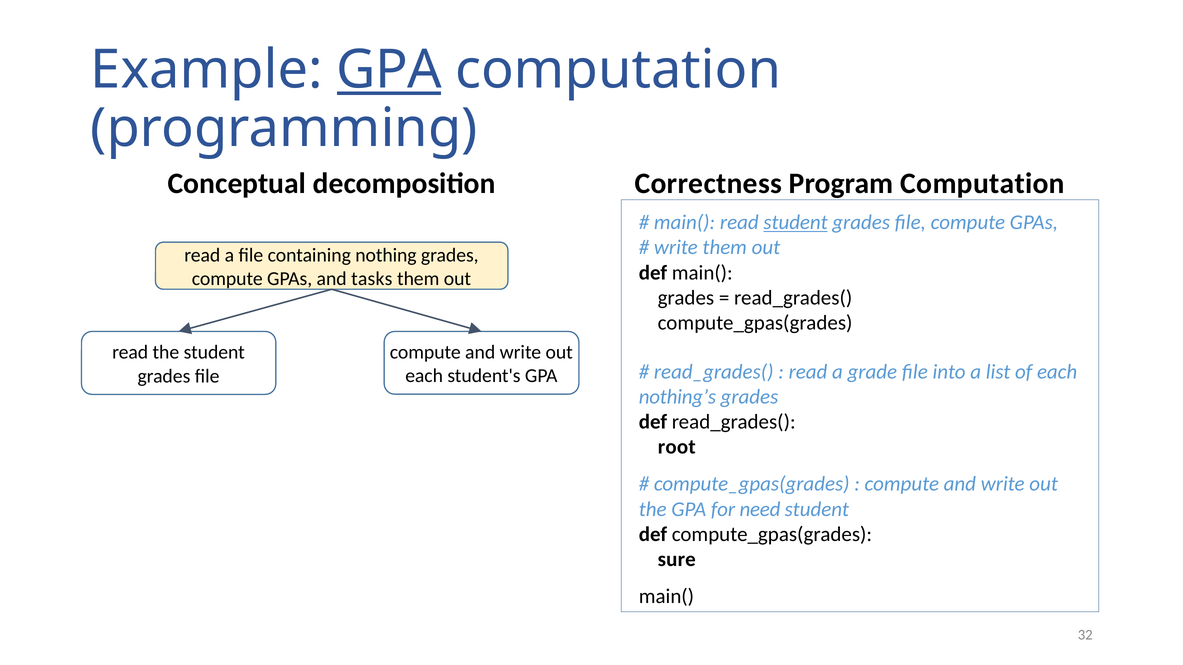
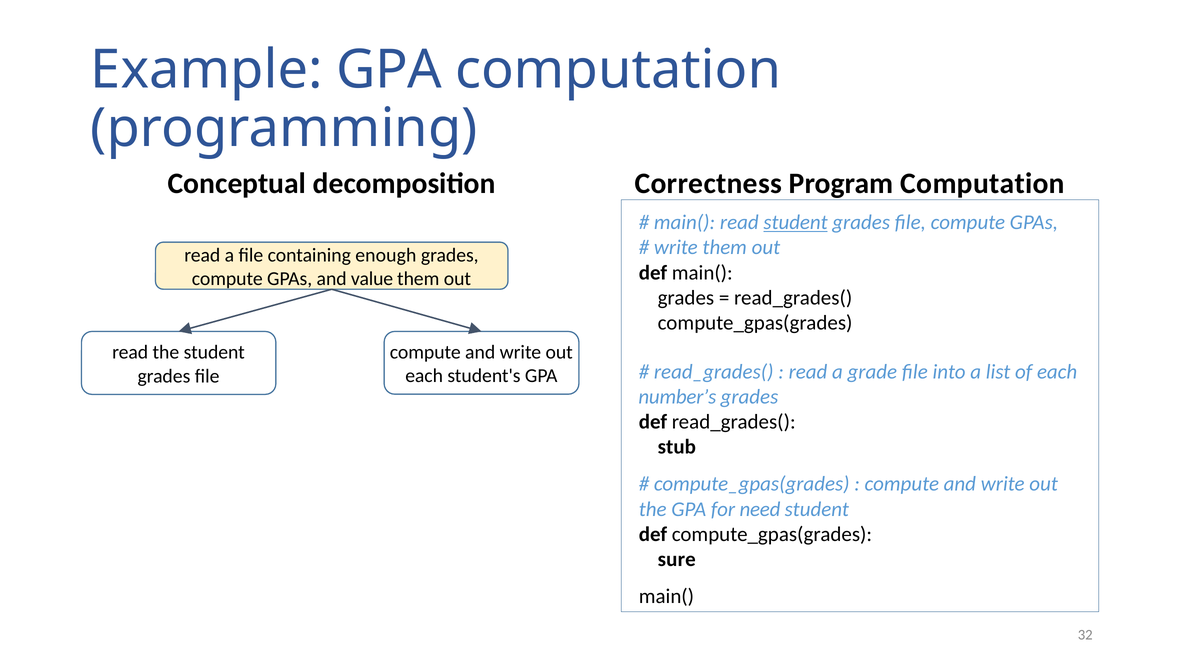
GPA underline: present -> none (389, 70)
nothing: nothing -> enough (386, 255)
tasks: tasks -> value (372, 279)
nothing’s: nothing’s -> number’s (677, 397)
root: root -> stub (677, 447)
